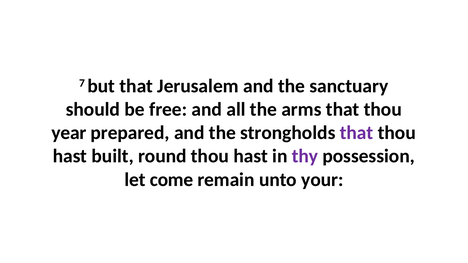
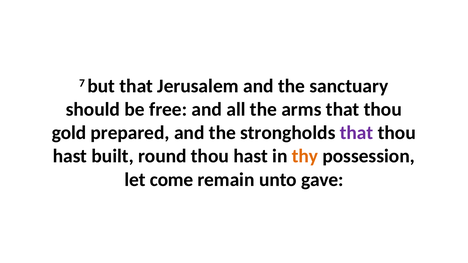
year: year -> gold (69, 133)
thy colour: purple -> orange (305, 156)
your: your -> gave (322, 180)
